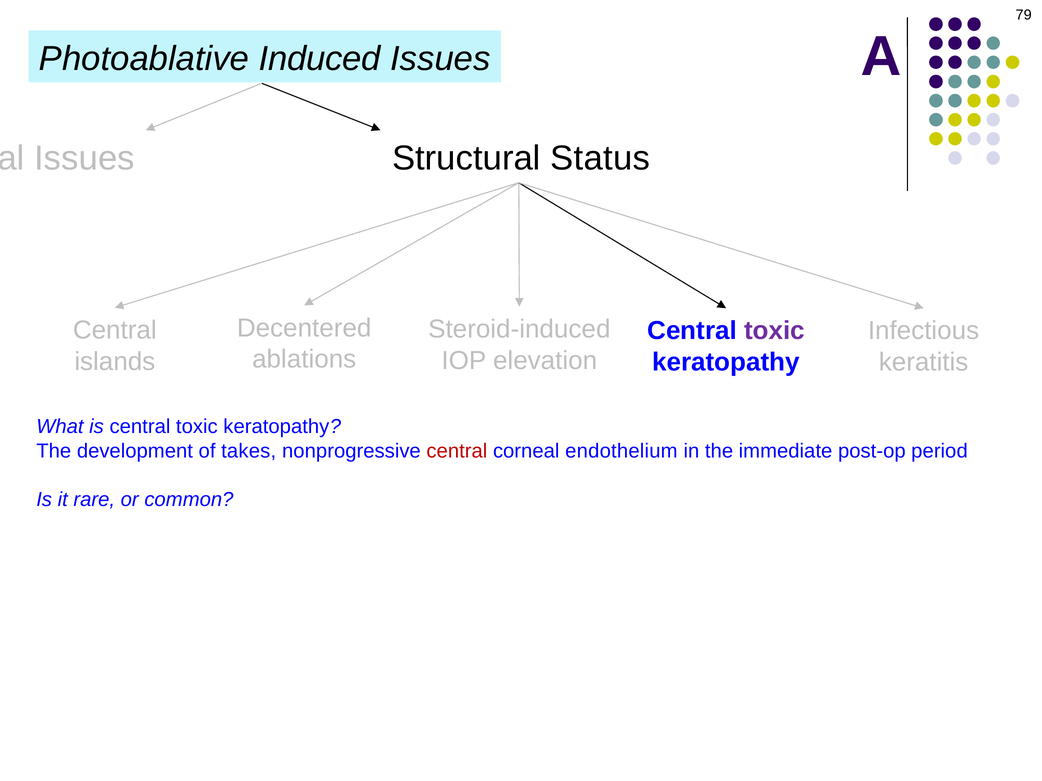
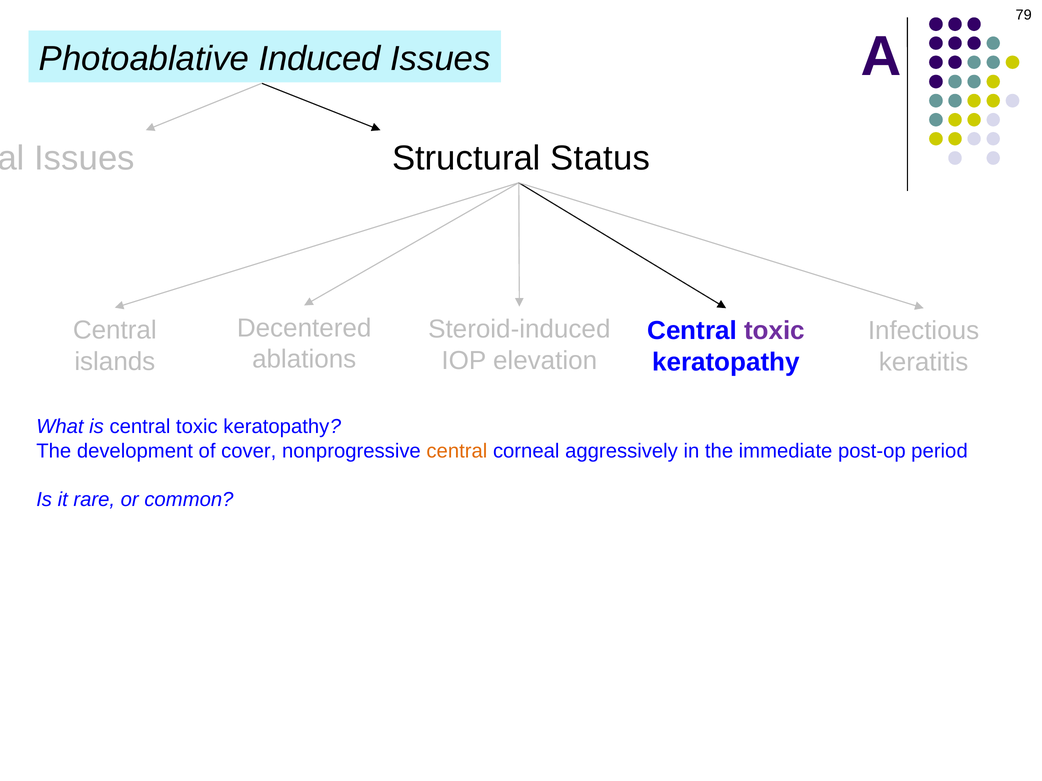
takes: takes -> cover (249, 451)
central colour: red -> orange (457, 451)
endothelium: endothelium -> aggressively (622, 451)
